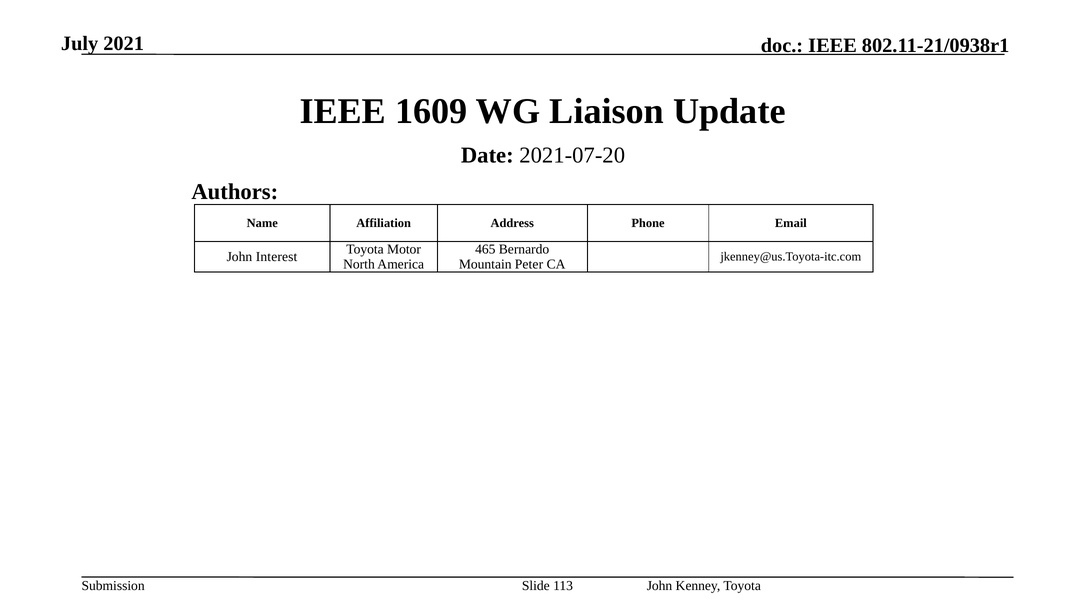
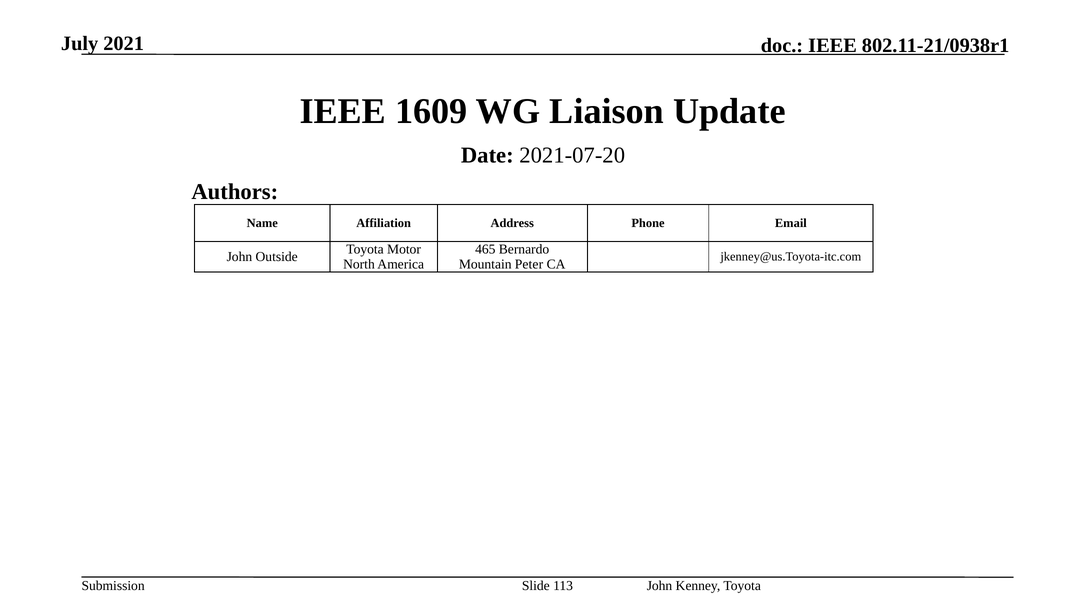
Interest: Interest -> Outside (277, 257)
